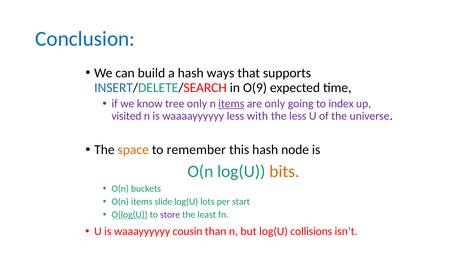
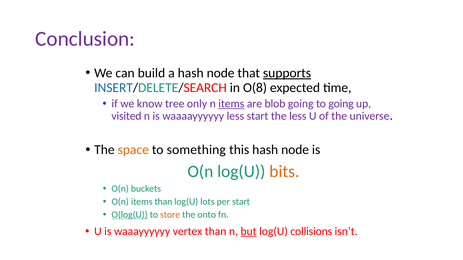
Conclusion colour: blue -> purple (85, 39)
a hash ways: ways -> node (221, 73)
supports underline: none -> present (287, 73)
O(9: O(9 -> O(8 (255, 88)
are only: only -> blob (275, 104)
to index: index -> going (341, 104)
less with: with -> start (258, 116)
remember: remember -> something (196, 150)
items slide: slide -> than (163, 202)
store colour: purple -> orange (170, 215)
least: least -> onto (207, 215)
cousin: cousin -> vertex (188, 232)
but underline: none -> present (249, 232)
